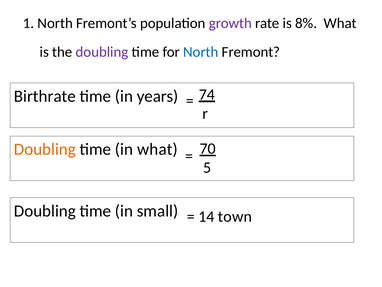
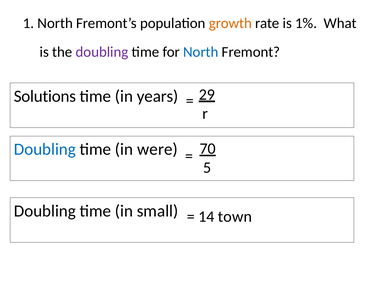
growth colour: purple -> orange (230, 23)
8%: 8% -> 1% (306, 23)
Birthrate: Birthrate -> Solutions (45, 96)
74: 74 -> 29 (207, 94)
Doubling colour: orange -> blue (45, 149)
in what: what -> were (157, 149)
